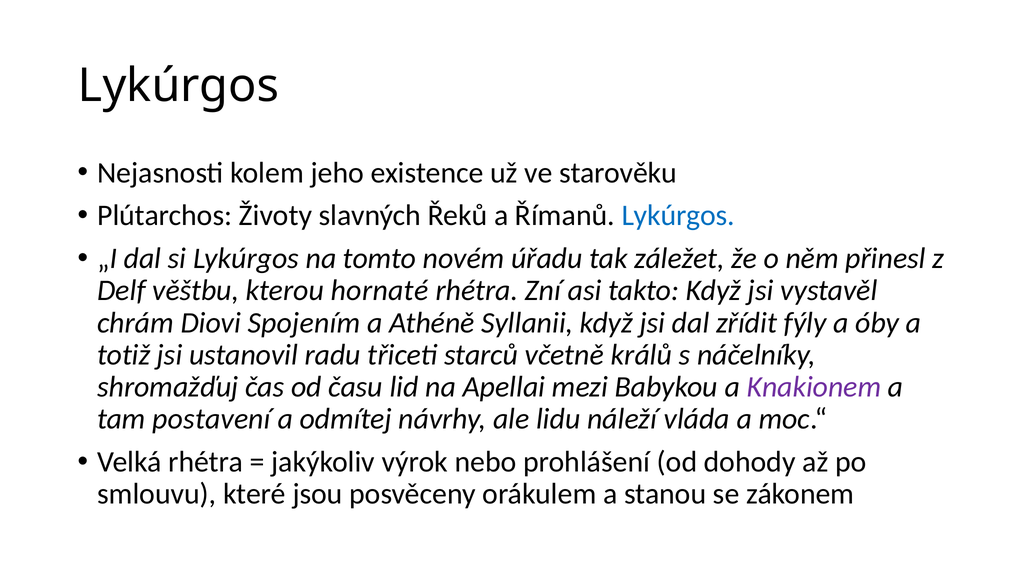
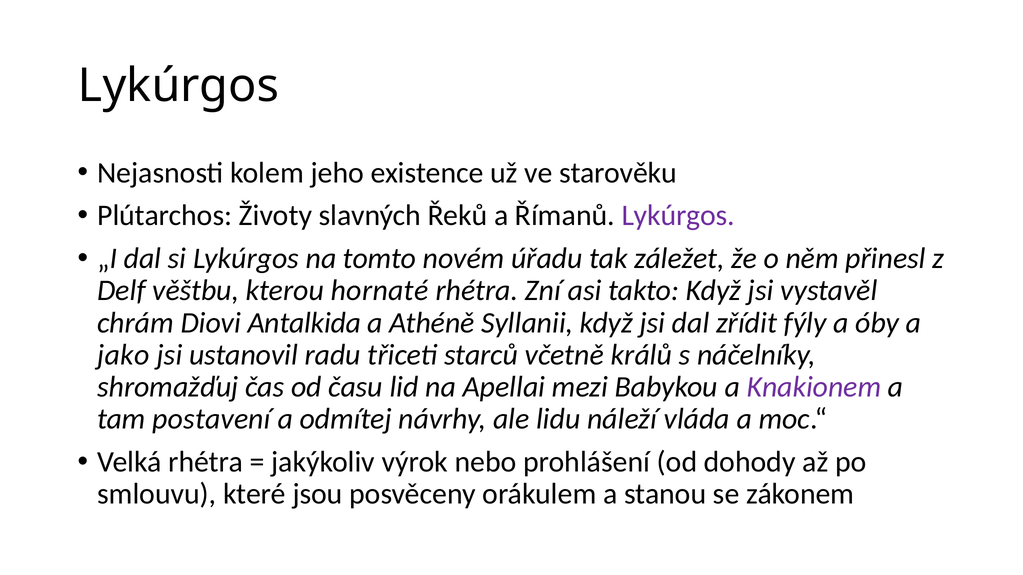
Lykúrgos colour: blue -> purple (678, 216)
Spojením: Spojením -> Antalkida (304, 323)
totiž: totiž -> jako (123, 355)
